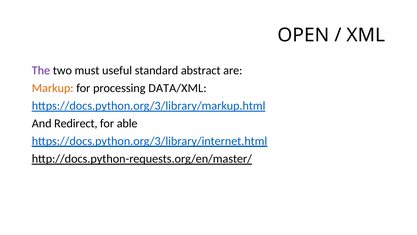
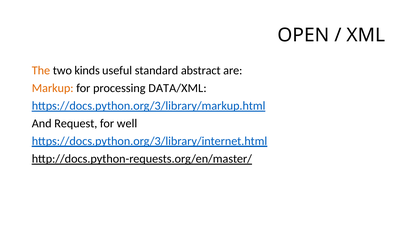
The colour: purple -> orange (41, 71)
must: must -> kinds (87, 71)
Redirect: Redirect -> Request (76, 123)
able: able -> well (127, 123)
